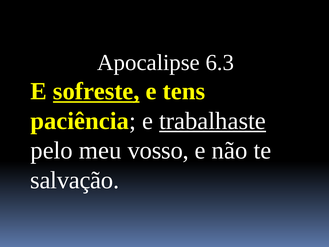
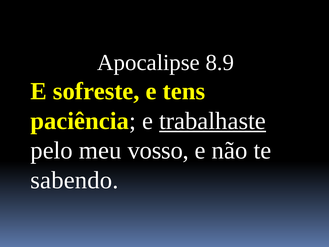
6.3: 6.3 -> 8.9 (220, 63)
sofreste underline: present -> none (96, 91)
salvação: salvação -> sabendo (74, 180)
